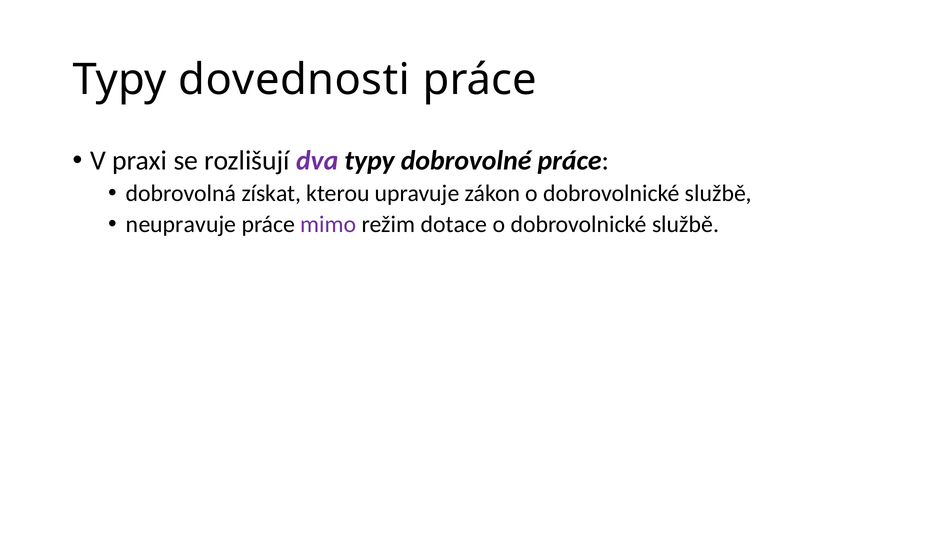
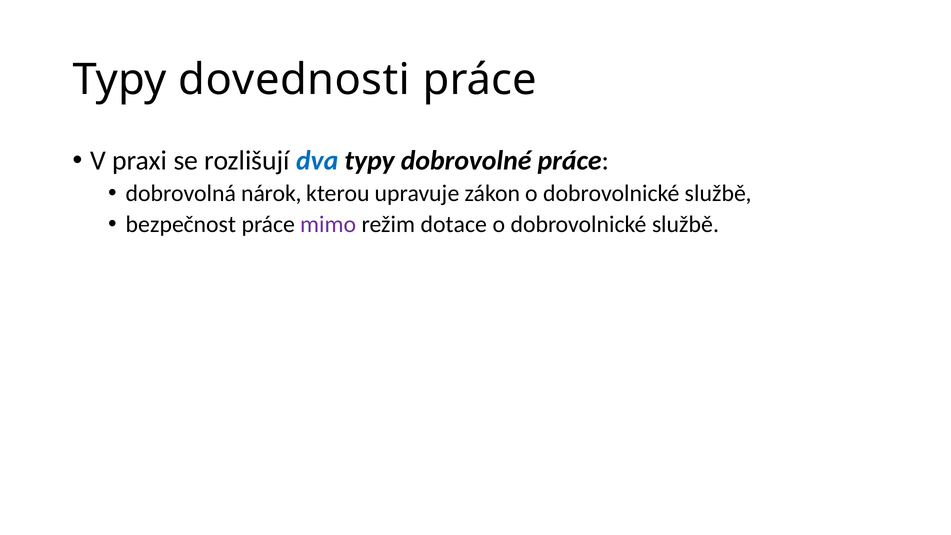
dva colour: purple -> blue (317, 161)
získat: získat -> nárok (271, 194)
neupravuje: neupravuje -> bezpečnost (181, 224)
